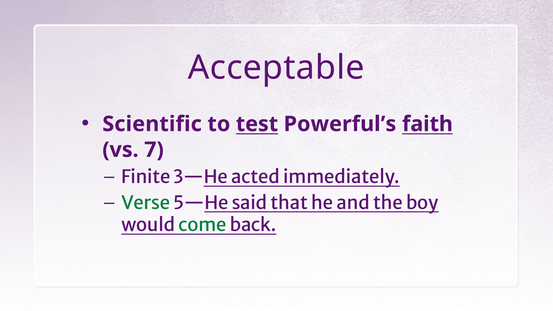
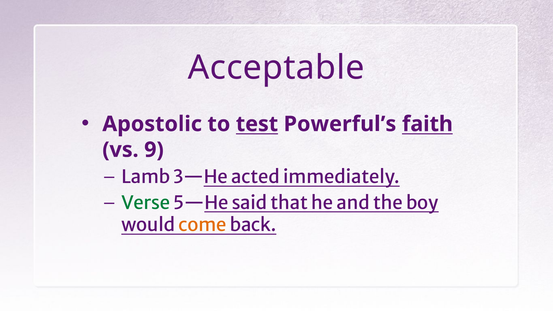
Scientific: Scientific -> Apostolic (152, 124)
7: 7 -> 9 (154, 150)
Finite: Finite -> Lamb (146, 177)
come colour: green -> orange (202, 225)
